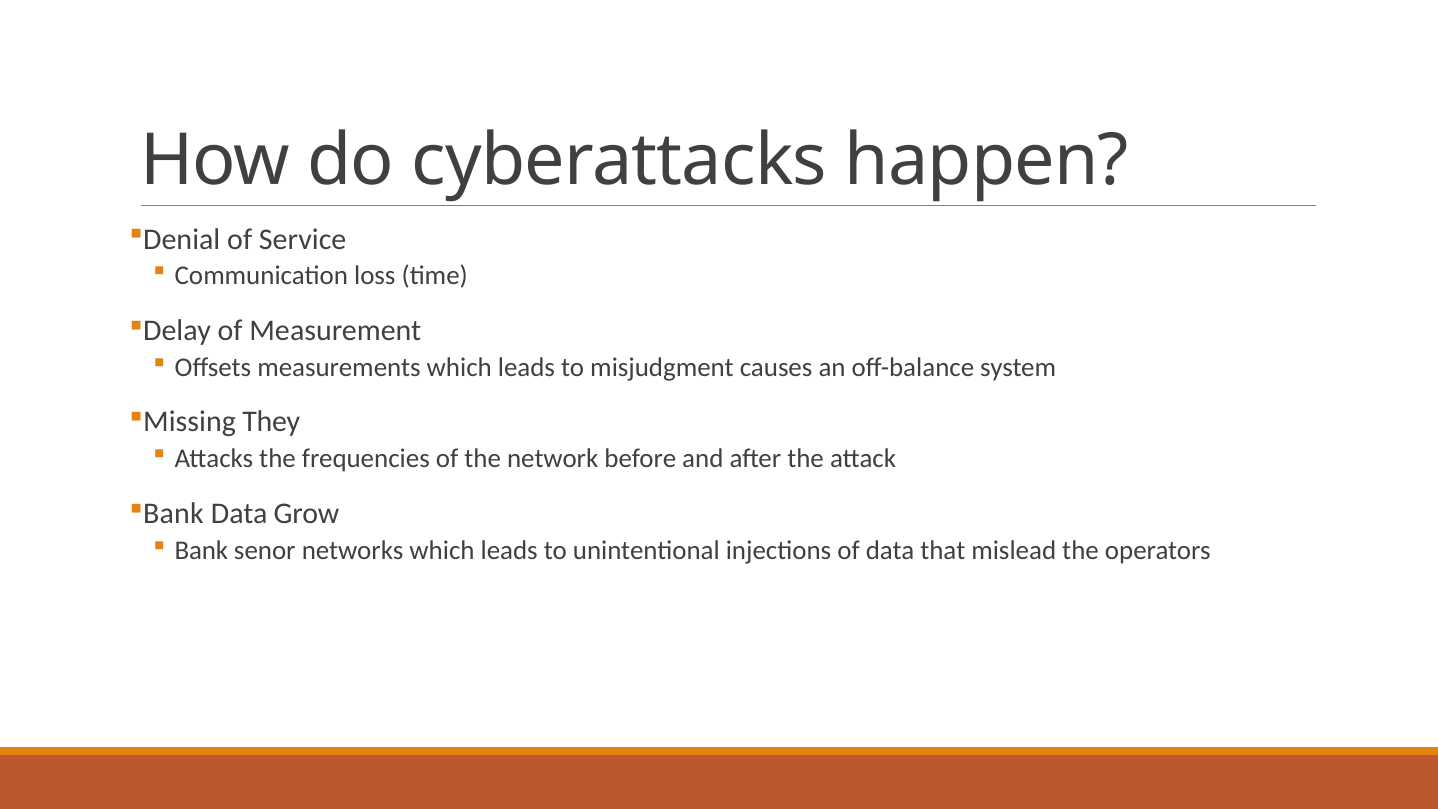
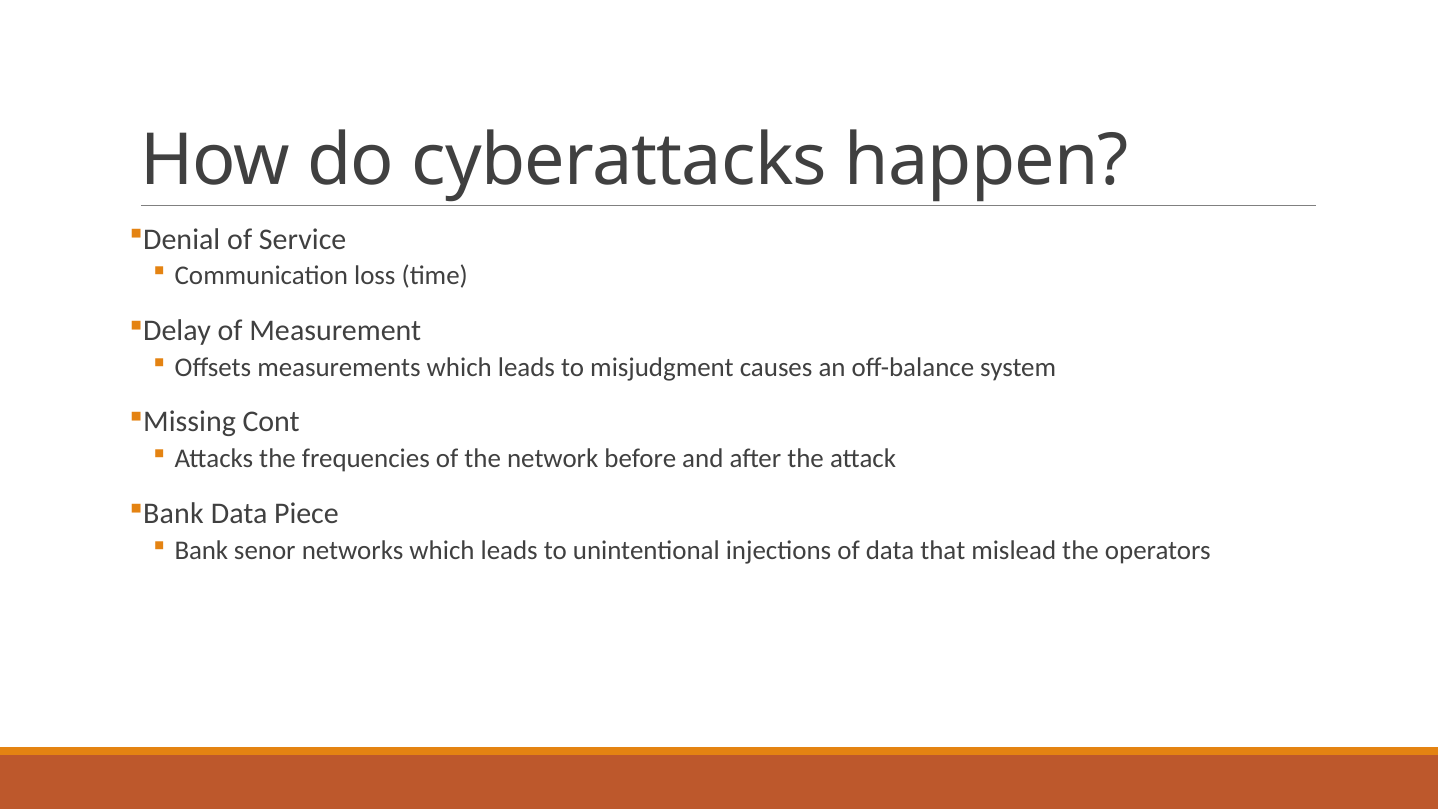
They: They -> Cont (271, 422)
Grow: Grow -> Piece (306, 513)
